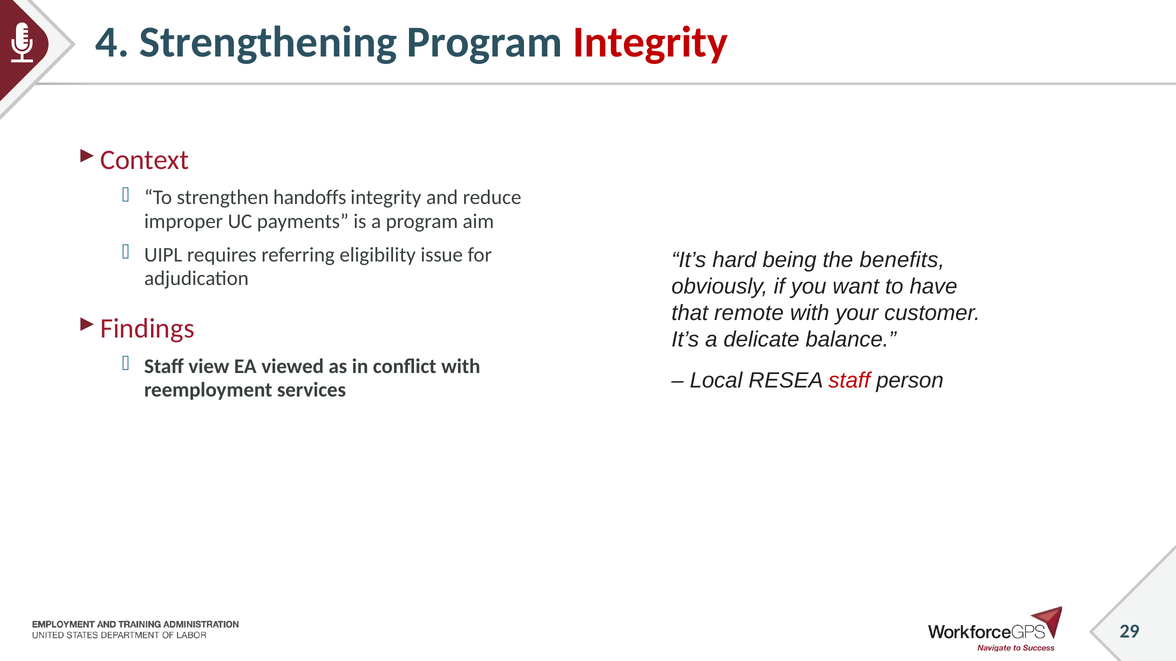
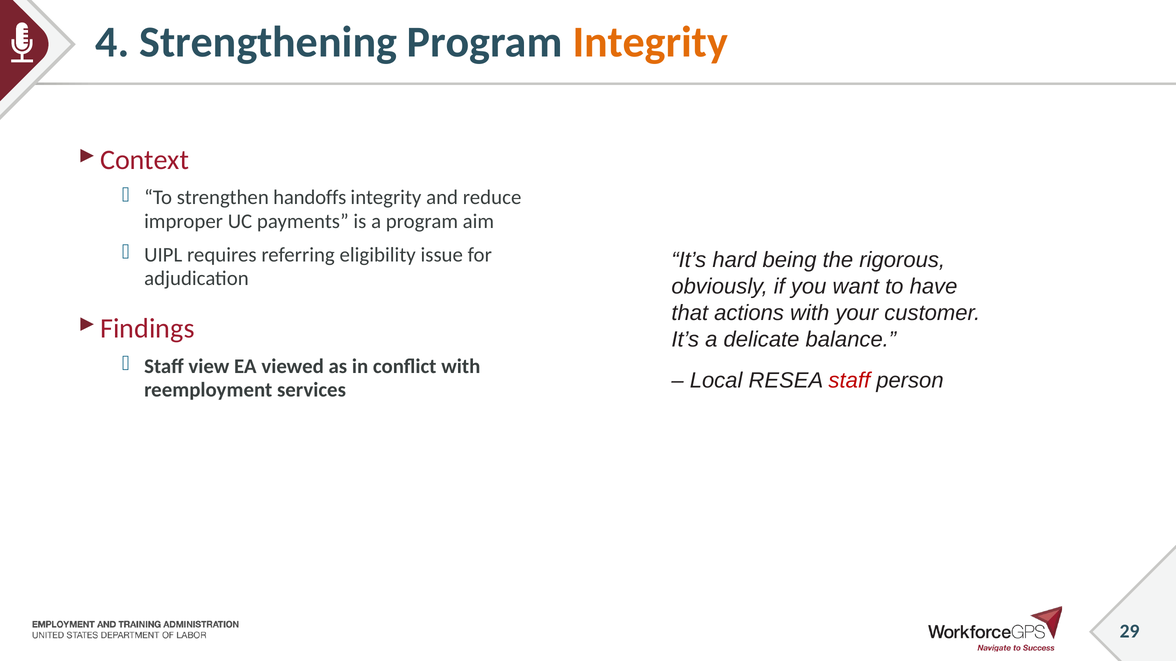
Integrity colour: red -> orange (650, 42)
benefits: benefits -> rigorous (902, 260)
remote: remote -> actions (749, 313)
